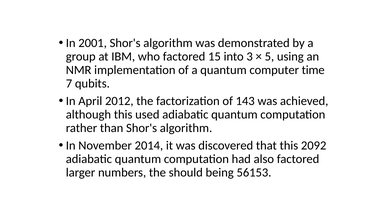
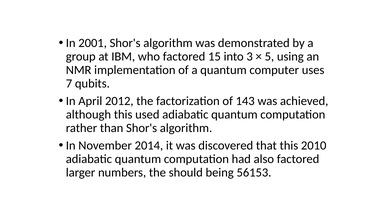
time: time -> uses (313, 70)
2092: 2092 -> 2010 (314, 145)
